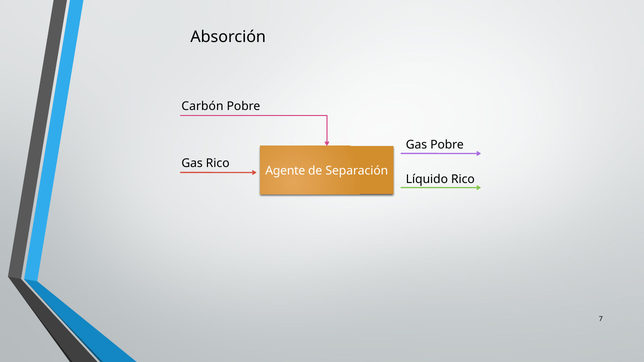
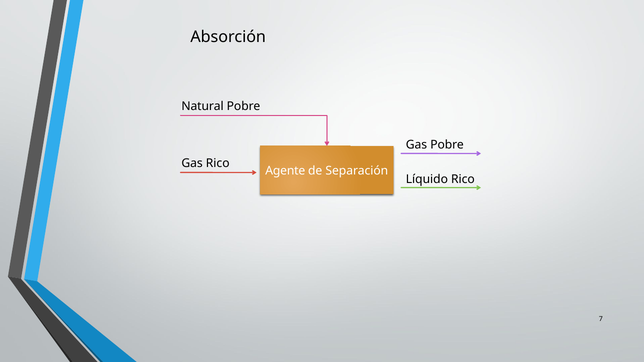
Carbón: Carbón -> Natural (203, 106)
